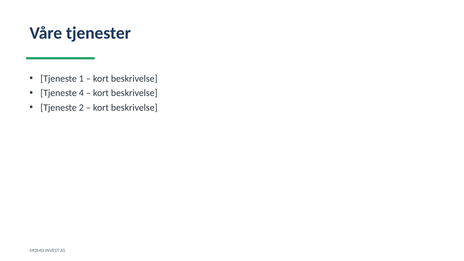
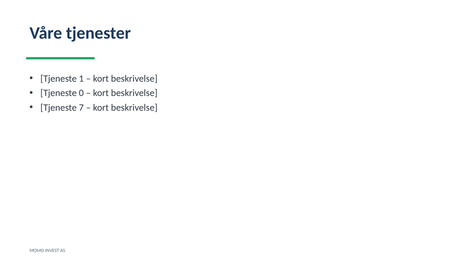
4: 4 -> 0 (81, 93)
2: 2 -> 7 (81, 108)
